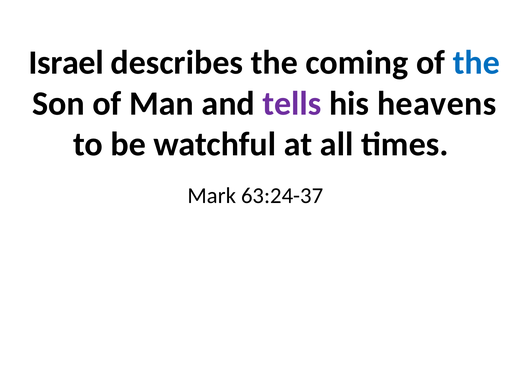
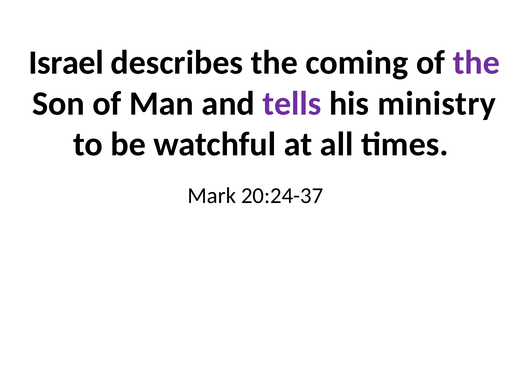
the colour: blue -> purple (476, 63)
heavens: heavens -> ministry (437, 104)
63:24-37: 63:24-37 -> 20:24-37 (282, 196)
